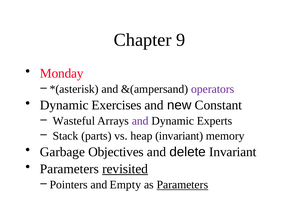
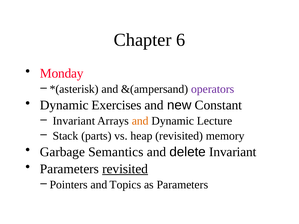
9: 9 -> 6 (181, 40)
Wasteful: Wasteful -> Invariant (74, 121)
and colour: purple -> orange (140, 121)
Experts: Experts -> Lecture (215, 121)
heap invariant: invariant -> revisited (179, 136)
Objectives: Objectives -> Semantics (116, 152)
Empty: Empty -> Topics (125, 185)
Parameters underline: present -> none (182, 185)
